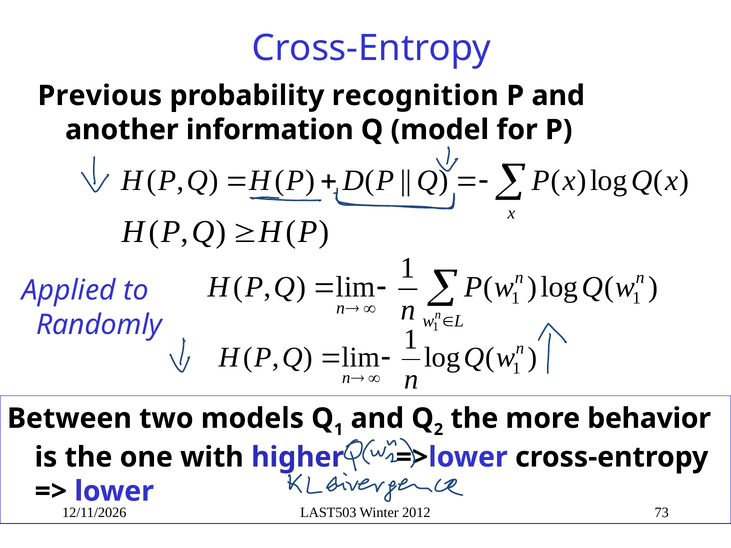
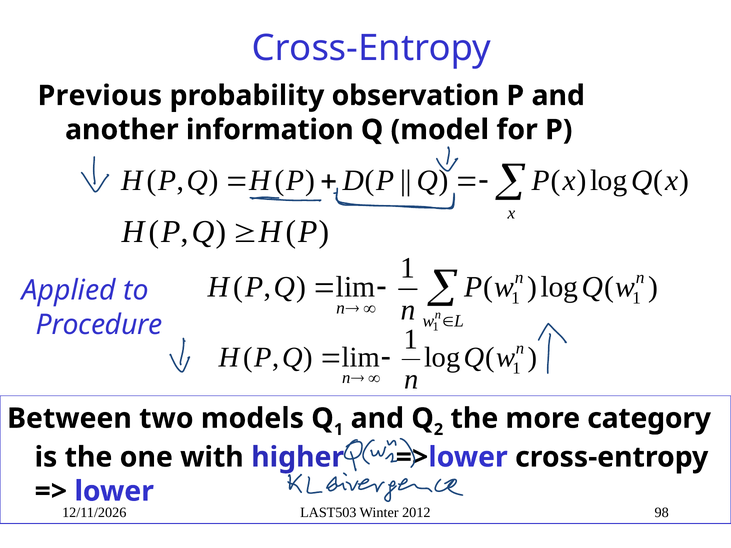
recognition: recognition -> observation (415, 96)
Randomly: Randomly -> Procedure (99, 325)
behavior: behavior -> category (649, 419)
73: 73 -> 98 (662, 513)
